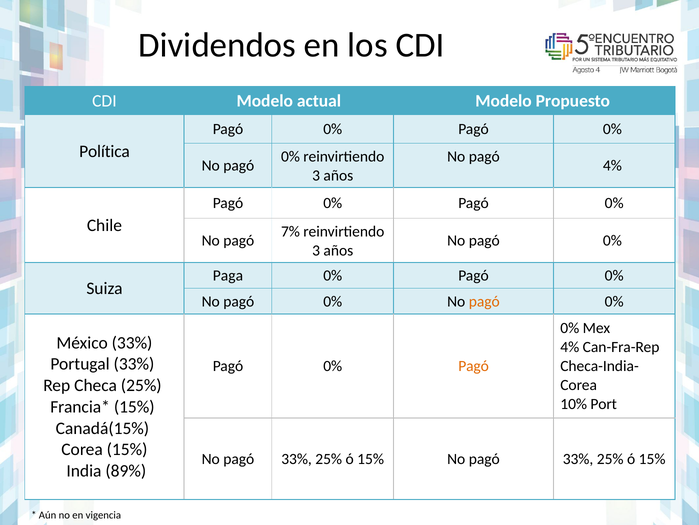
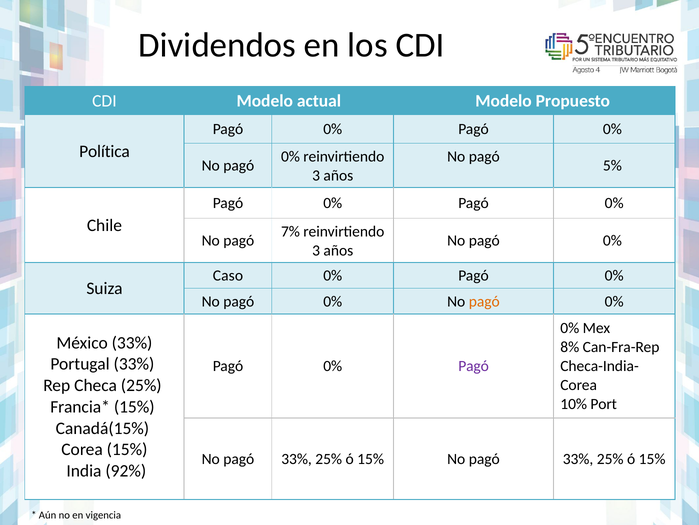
4%: 4% -> 5% (612, 165)
Paga: Paga -> Caso (228, 275)
4%: 4% -> 8% (570, 347)
Pagó colour: orange -> purple (474, 366)
89%: 89% -> 92% (126, 470)
